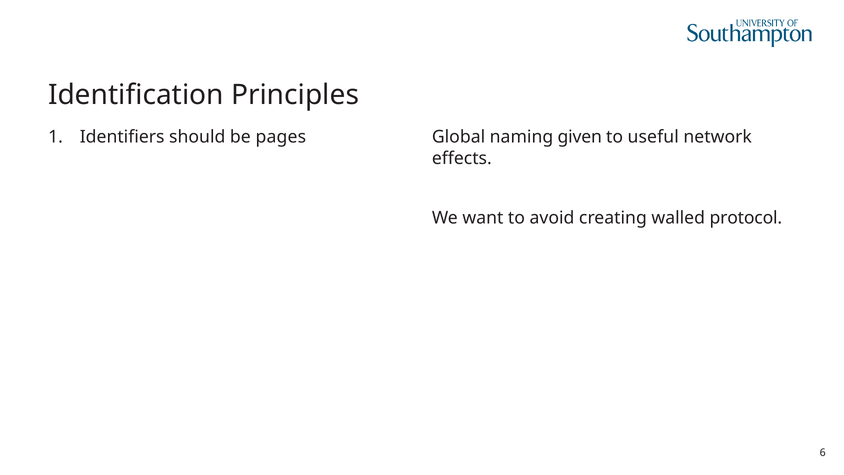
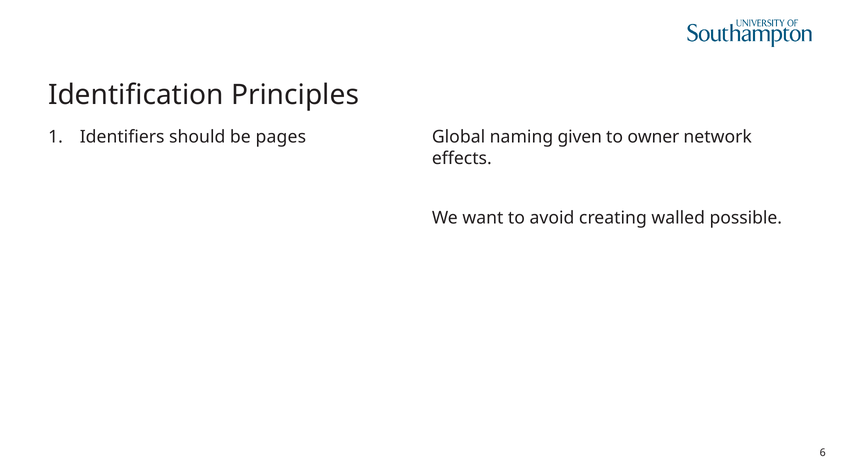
useful: useful -> owner (653, 137)
protocol: protocol -> possible (746, 218)
